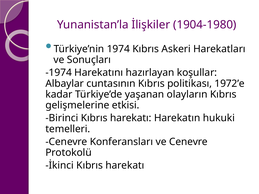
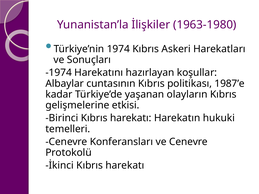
1904-1980: 1904-1980 -> 1963-1980 (205, 25)
1972’e: 1972’e -> 1987’e (230, 84)
